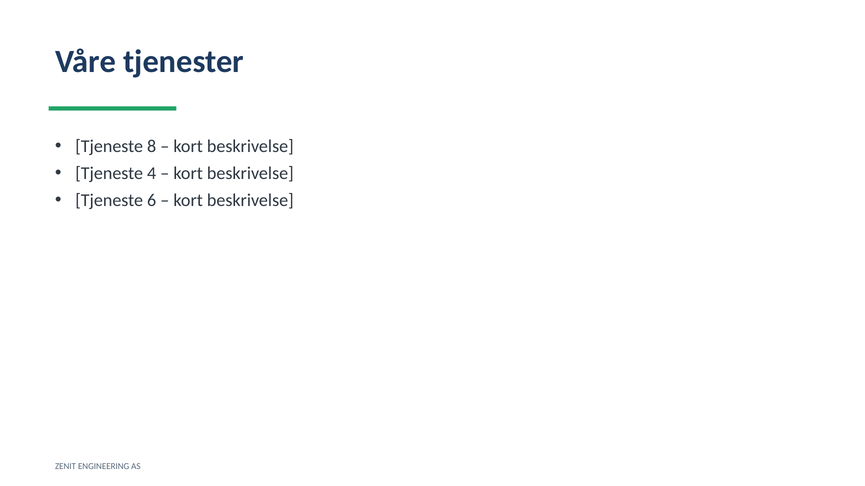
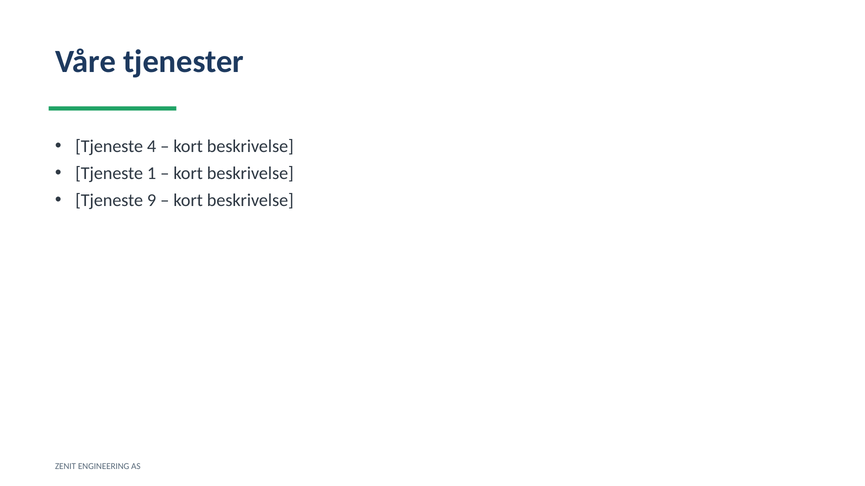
8: 8 -> 4 (152, 147)
4: 4 -> 1 (152, 174)
6: 6 -> 9 (152, 201)
